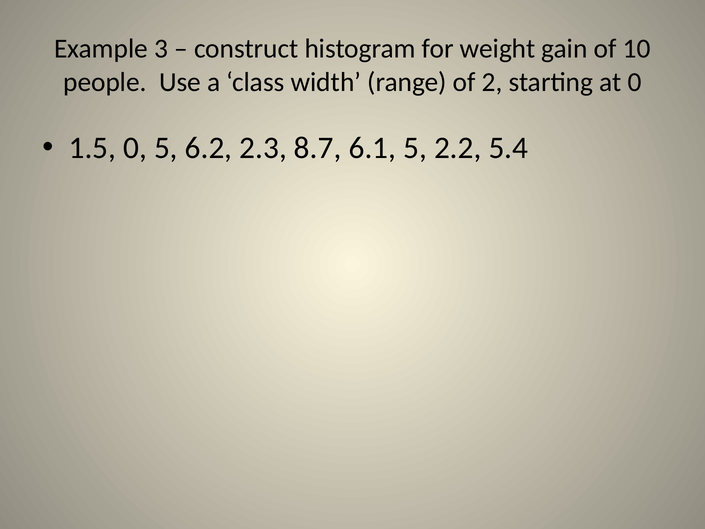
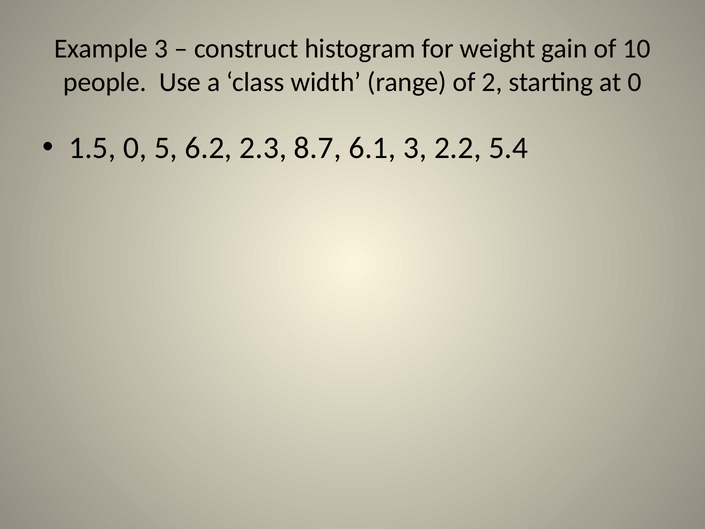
6.1 5: 5 -> 3 (415, 148)
